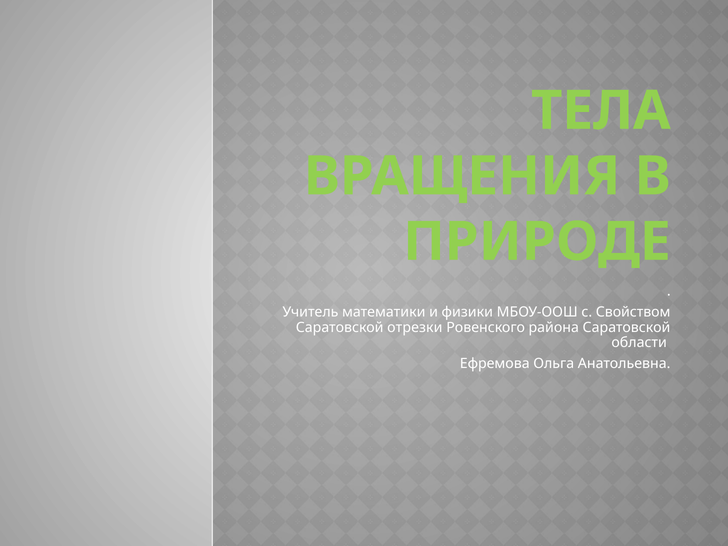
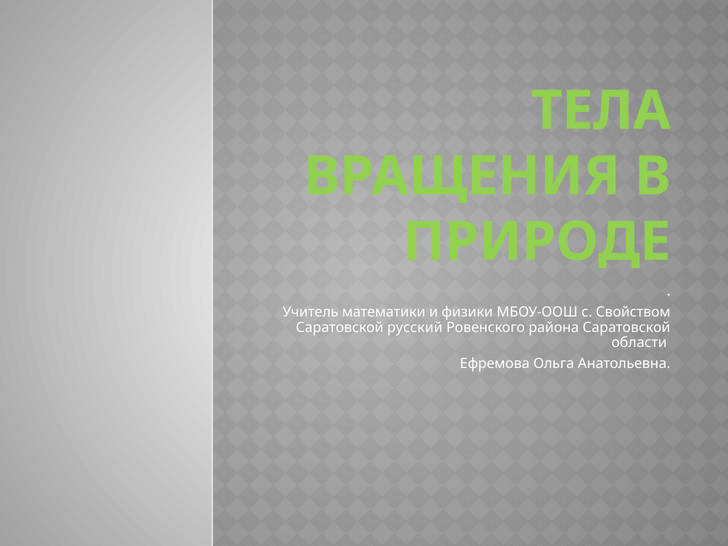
отрезки: отрезки -> русский (415, 327)
